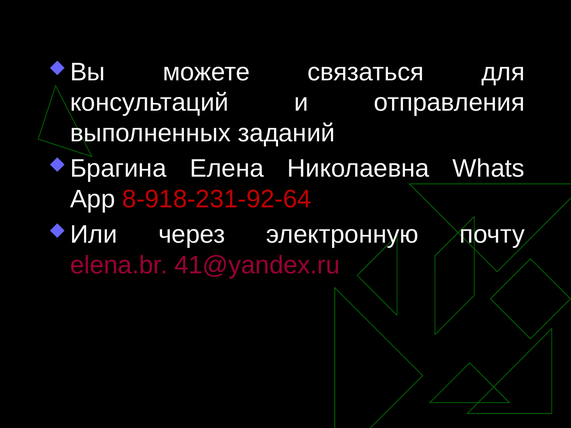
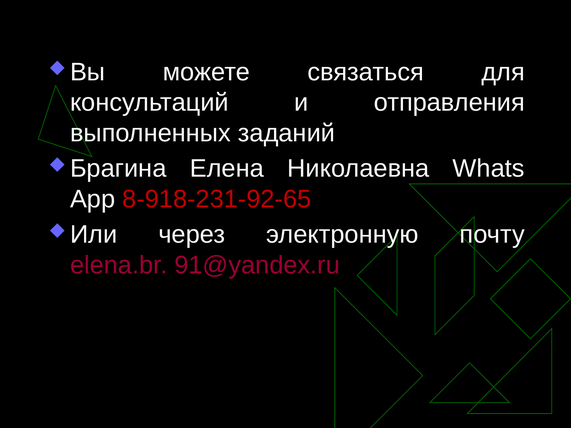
8-918-231-92-64: 8-918-231-92-64 -> 8-918-231-92-65 (217, 199)
41@yandex.ru: 41@yandex.ru -> 91@yandex.ru (257, 265)
